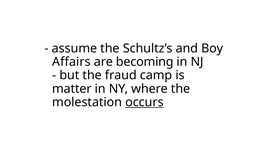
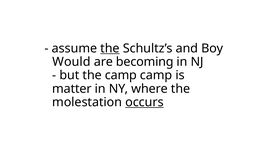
the underline: none -> present (110, 48)
Affairs: Affairs -> Would (71, 62)
the fraud: fraud -> camp (121, 75)
